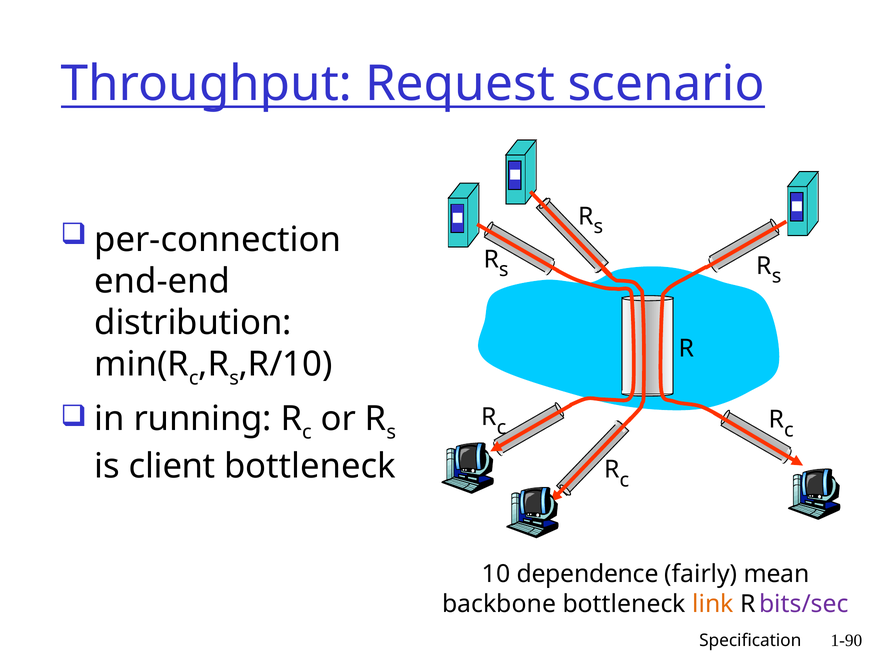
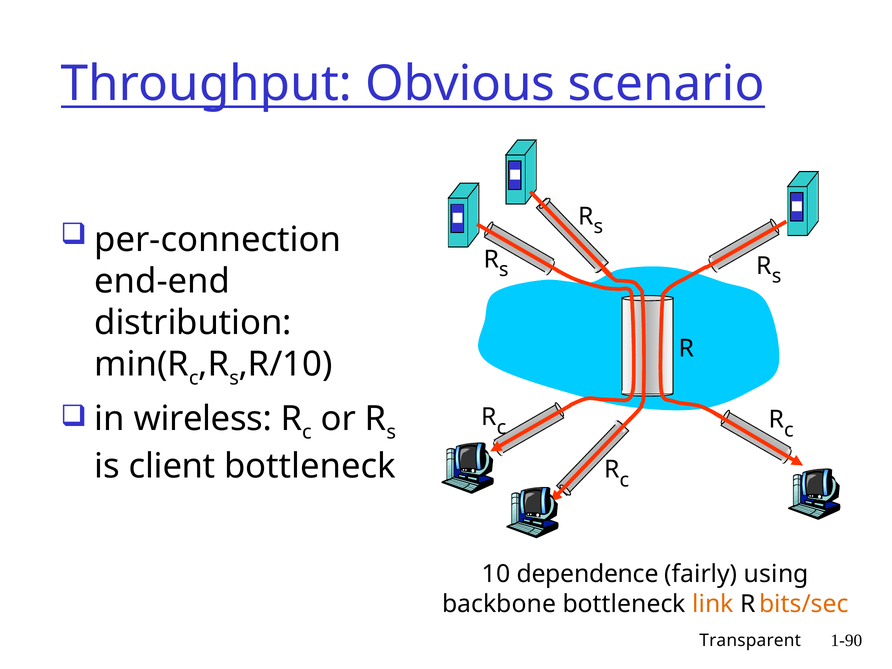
Request: Request -> Obvious (460, 84)
running: running -> wireless (203, 419)
mean: mean -> using (776, 574)
bits/sec colour: purple -> orange (804, 604)
Specification: Specification -> Transparent (750, 640)
